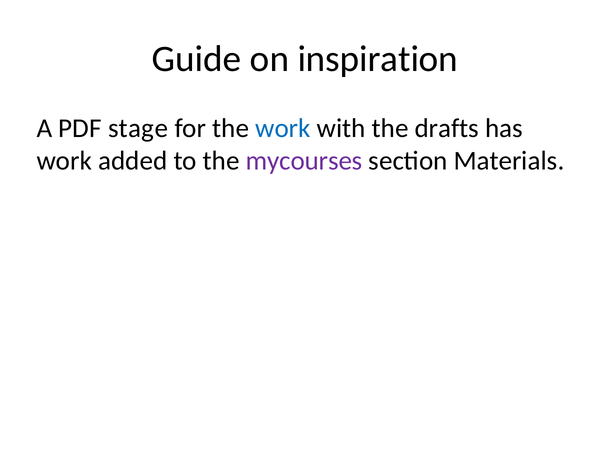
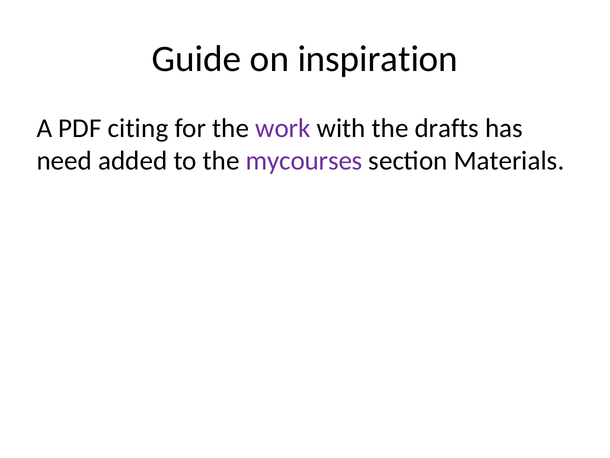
stage: stage -> citing (138, 128)
work colour: blue -> purple (283, 128)
work: work -> need (64, 161)
